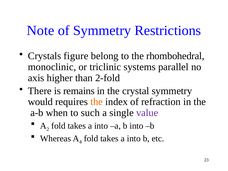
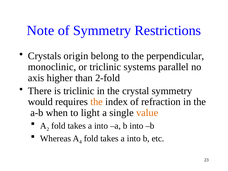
figure: figure -> origin (76, 56)
rhombohedral: rhombohedral -> perpendicular (175, 56)
is remains: remains -> triclinic (79, 91)
such: such -> light (90, 113)
value colour: purple -> orange (147, 113)
